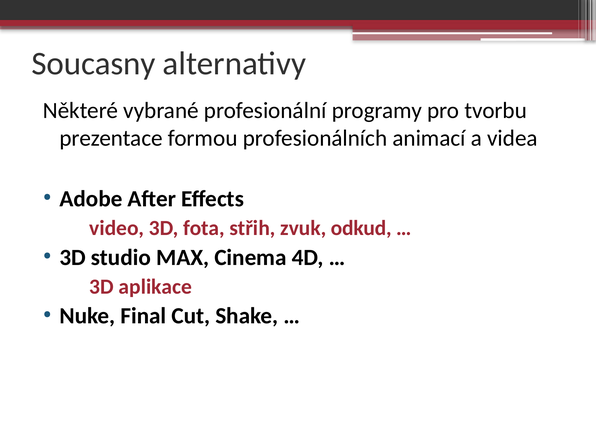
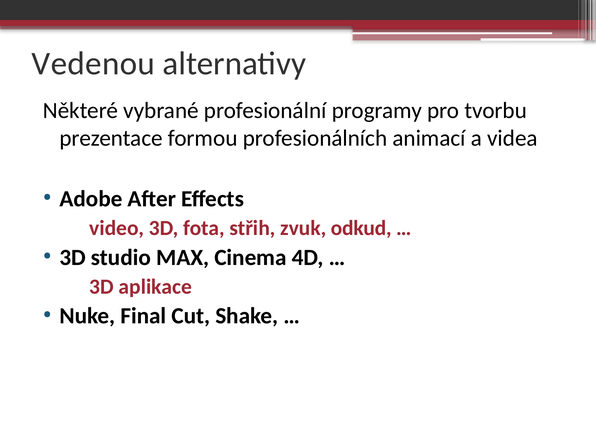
Soucasny: Soucasny -> Vedenou (93, 63)
